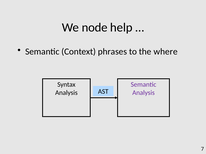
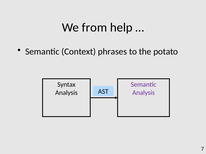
node: node -> from (94, 27)
where: where -> potato (166, 52)
